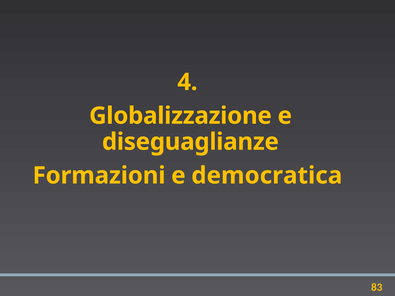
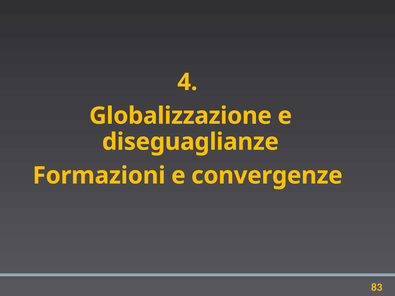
democratica: democratica -> convergenze (267, 176)
